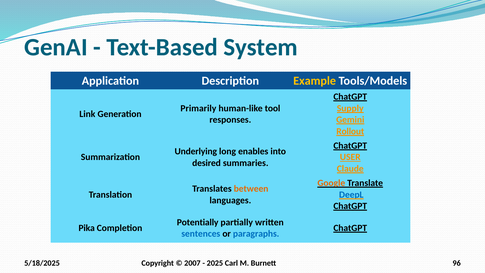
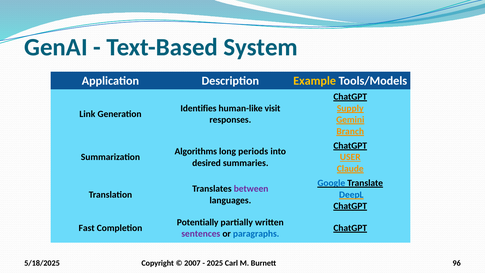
Primarily: Primarily -> Identifies (198, 108)
tool: tool -> visit (273, 108)
Rollout: Rollout -> Branch (350, 131)
Underlying: Underlying -> Algorithms (196, 151)
enables: enables -> periods (253, 151)
Google colour: orange -> blue (331, 183)
between colour: orange -> purple (251, 189)
Pika: Pika -> Fast (87, 228)
sentences colour: blue -> purple (201, 234)
